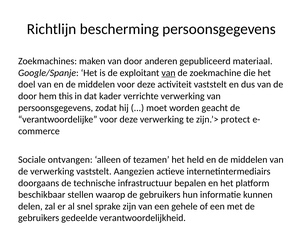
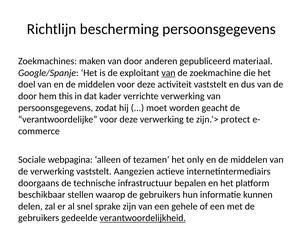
ontvangen: ontvangen -> webpagina (70, 159)
held: held -> only (195, 159)
verantwoordelijkheid underline: none -> present (143, 217)
